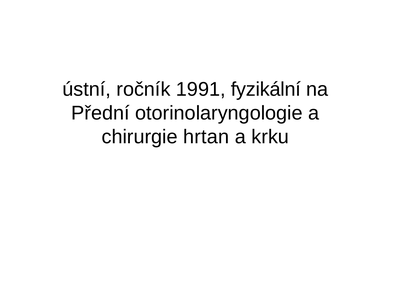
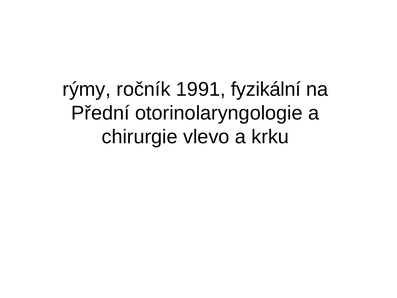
ústní: ústní -> rýmy (87, 89)
hrtan: hrtan -> vlevo (206, 137)
